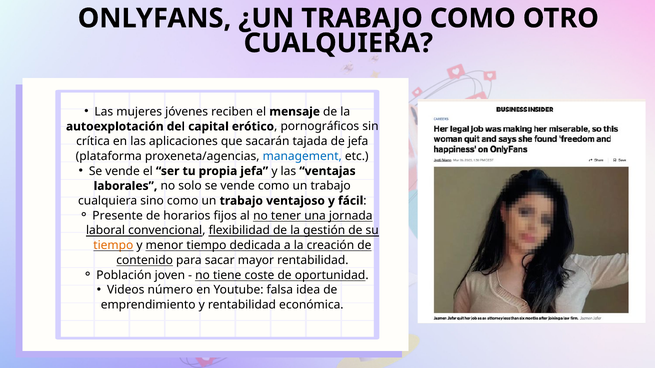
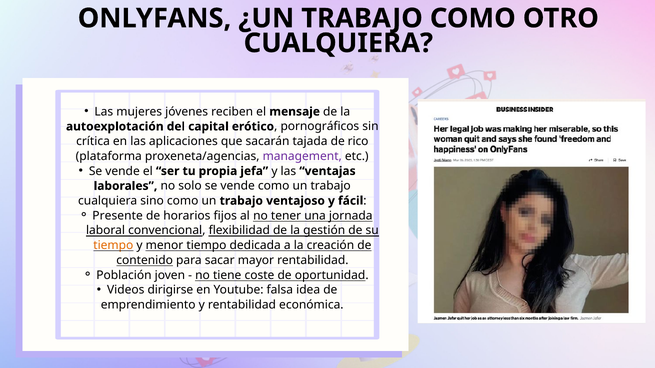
de jefa: jefa -> rico (358, 141)
management colour: blue -> purple (302, 156)
número: número -> dirigirse (170, 290)
